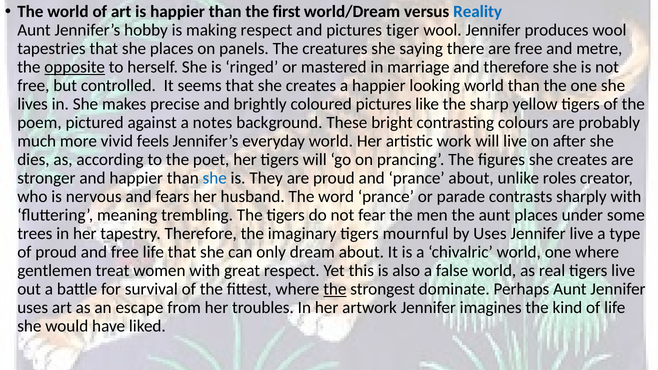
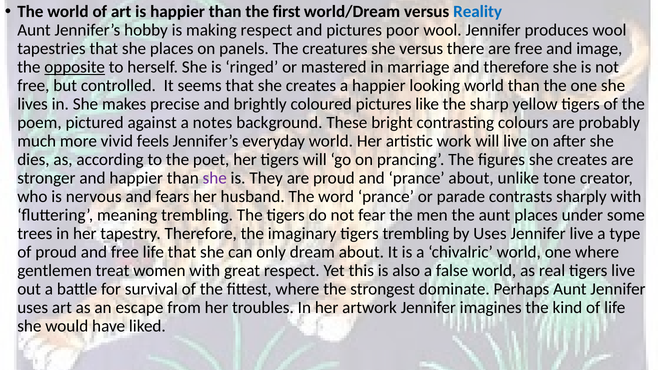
tiger: tiger -> poor (403, 30)
she saying: saying -> versus (421, 49)
metre: metre -> image (599, 49)
she colour: blue -> purple (215, 178)
roles: roles -> tone (559, 178)
tigers mournful: mournful -> trembling (416, 234)
the underline: present -> none (335, 289)
